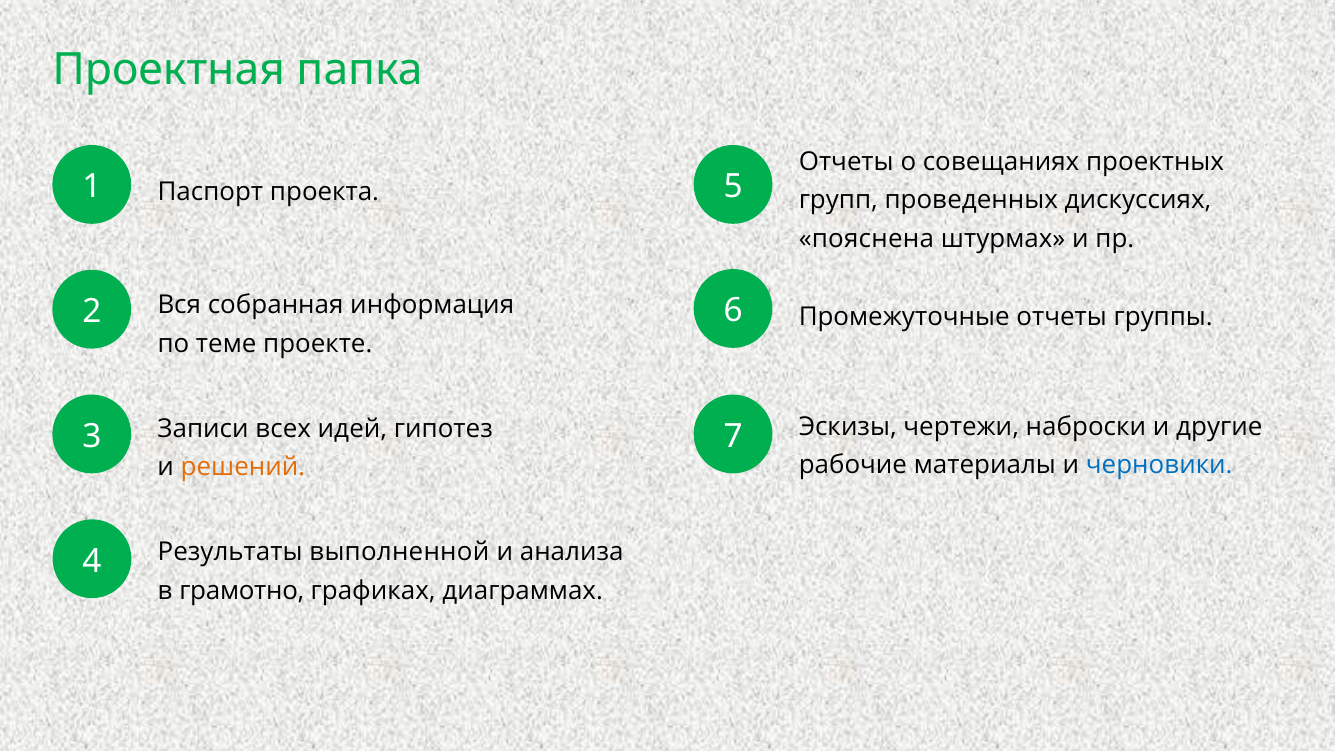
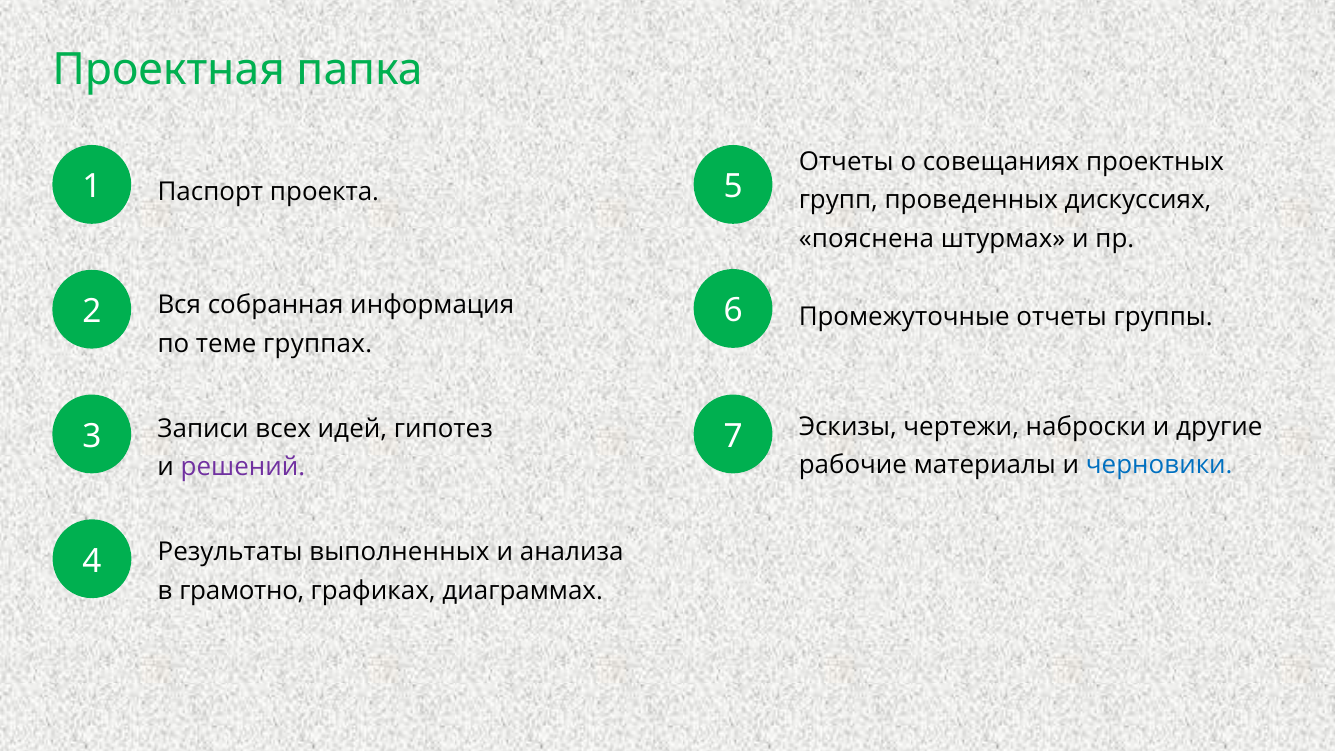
проекте: проекте -> группах (318, 343)
решений colour: orange -> purple (243, 467)
выполненной: выполненной -> выполненных (399, 552)
